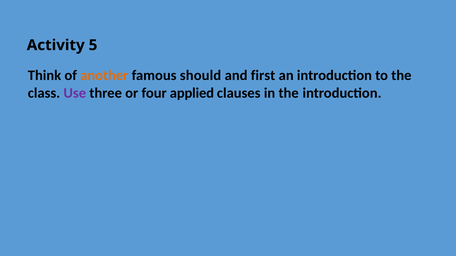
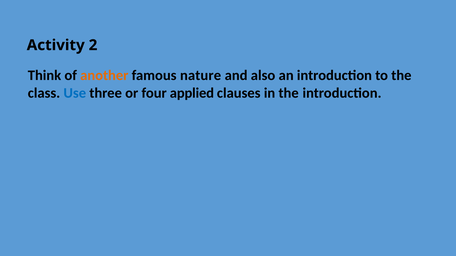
5: 5 -> 2 (93, 45)
should: should -> nature (201, 76)
first: first -> also (263, 76)
Use colour: purple -> blue (75, 93)
